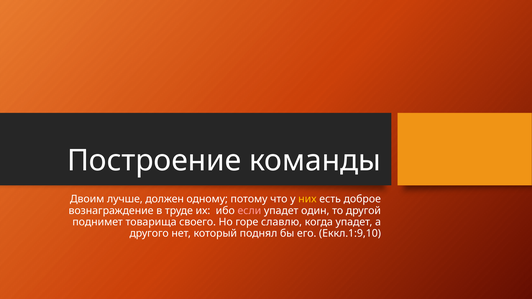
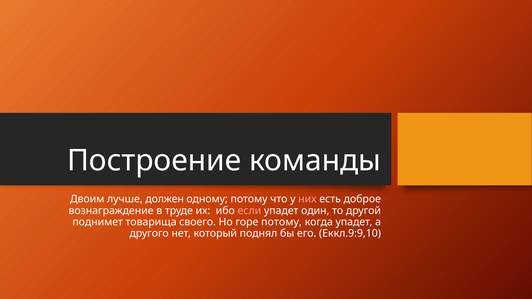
них colour: yellow -> pink (307, 199)
горе славлю: славлю -> потому (281, 222)
Еккл.1:9,10: Еккл.1:9,10 -> Еккл.9:9,10 (350, 233)
